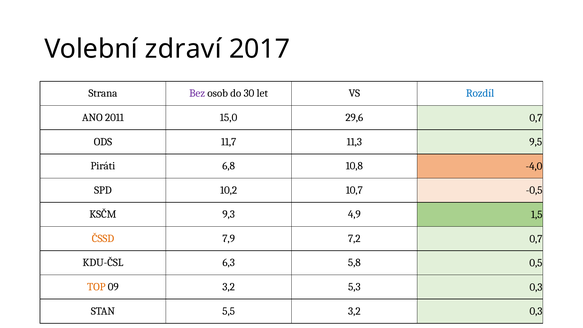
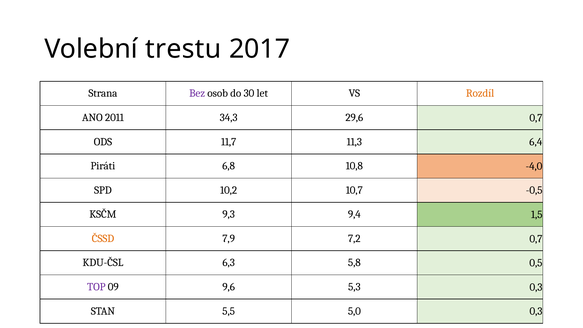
zdraví: zdraví -> trestu (183, 49)
Rozdíl colour: blue -> orange (480, 93)
15,0: 15,0 -> 34,3 (229, 118)
9,5: 9,5 -> 6,4 (536, 142)
4,9: 4,9 -> 9,4 (354, 214)
TOP colour: orange -> purple (96, 287)
09 3,2: 3,2 -> 9,6 (229, 287)
5,5 3,2: 3,2 -> 5,0 (354, 311)
